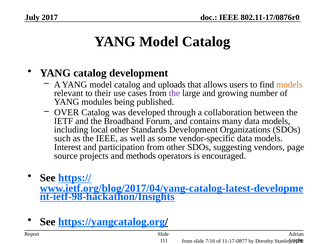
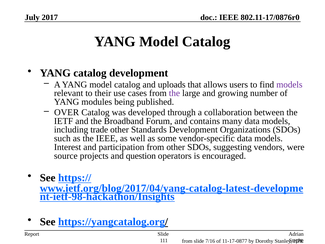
models colour: orange -> purple (289, 84)
local: local -> trade (99, 130)
page: page -> were (296, 147)
methods: methods -> question (141, 156)
